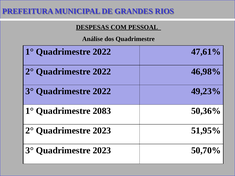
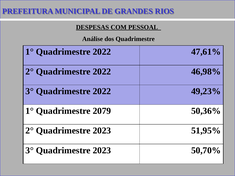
2083: 2083 -> 2079 (102, 111)
